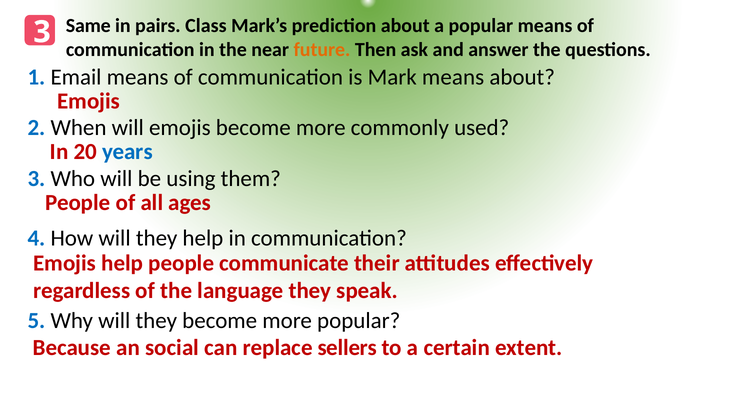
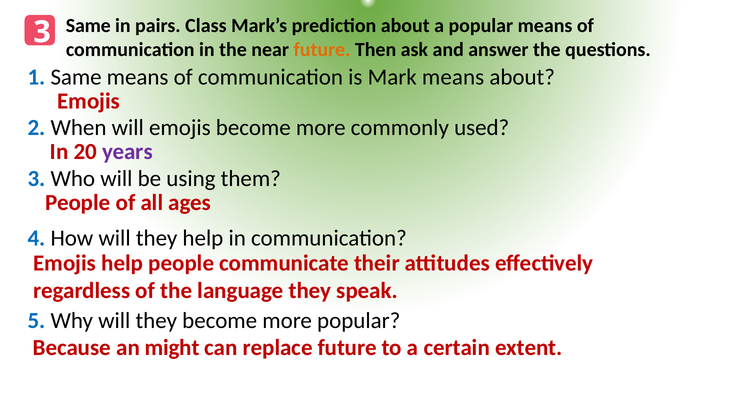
1 Email: Email -> Same (76, 77)
years colour: blue -> purple (127, 151)
social: social -> might (172, 348)
replace sellers: sellers -> future (347, 348)
